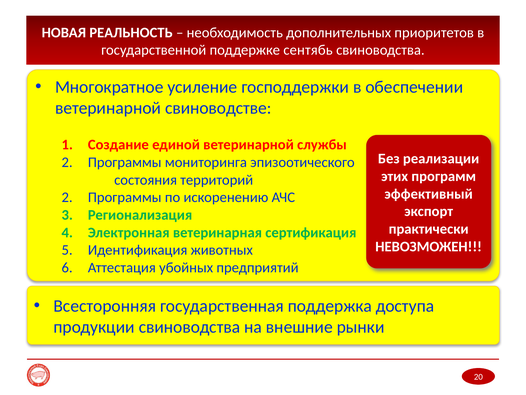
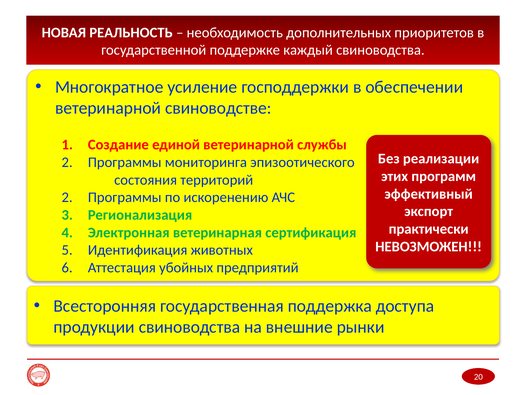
сентябь: сентябь -> каждый (308, 50)
